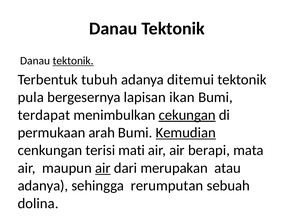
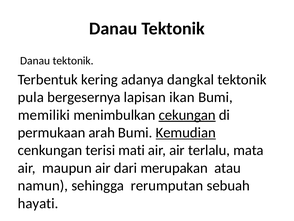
tektonik underline: present -> none (73, 61)
tubuh: tubuh -> kering (100, 79)
ditemui: ditemui -> dangkal (191, 79)
terdapat: terdapat -> memiliki (44, 115)
berapi: berapi -> terlalu (209, 150)
air underline: present -> none (103, 168)
adanya: adanya -> namun (43, 185)
dolina: dolina -> hayati (38, 203)
